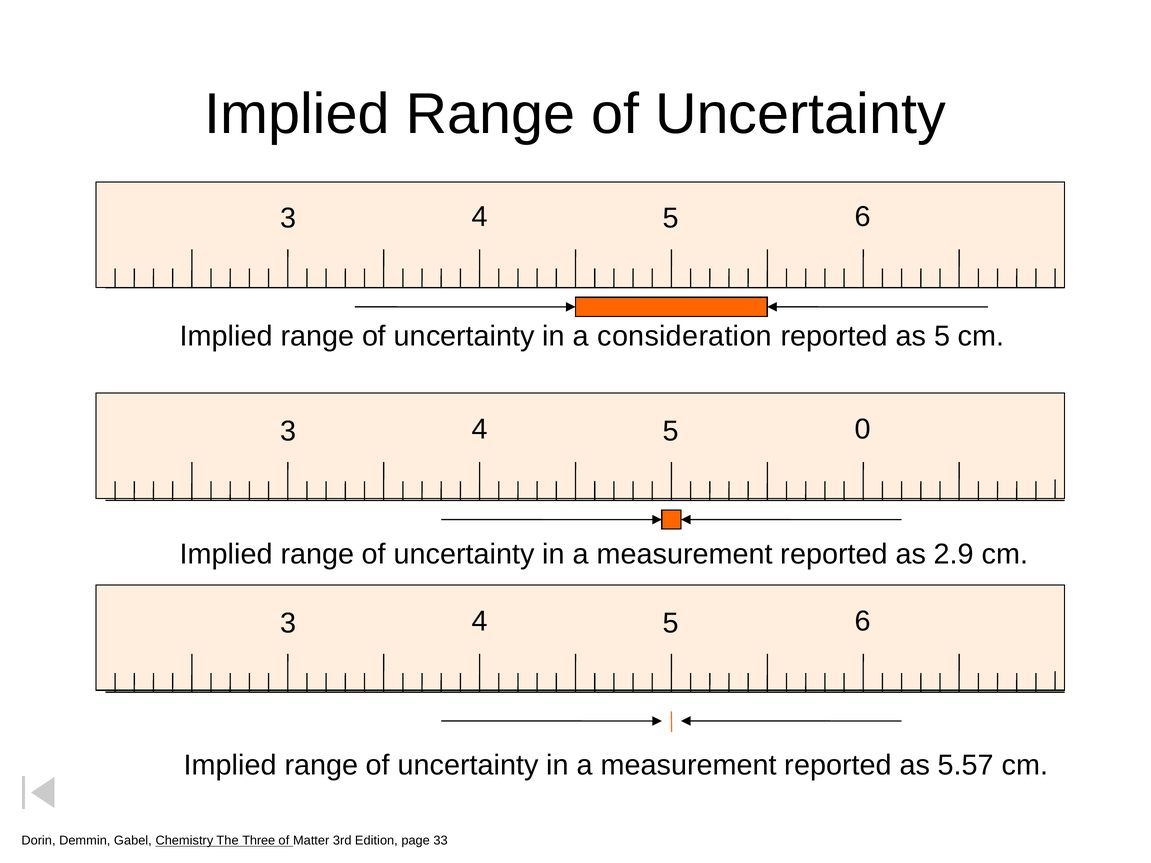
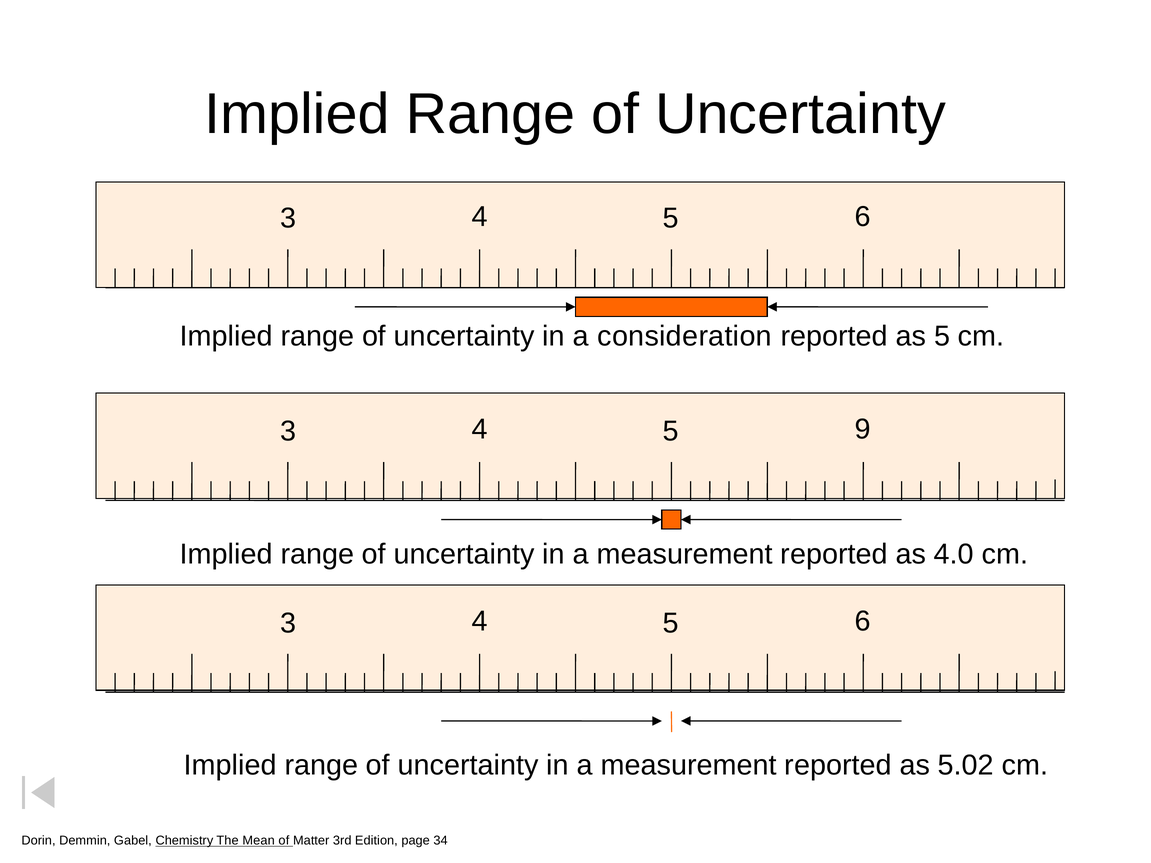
0: 0 -> 9 (863, 430)
2.9: 2.9 -> 4.0 (954, 554)
5.57: 5.57 -> 5.02 (966, 765)
Three: Three -> Mean (259, 841)
33: 33 -> 34 (441, 841)
